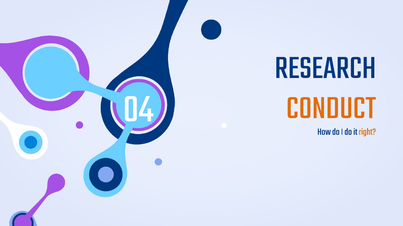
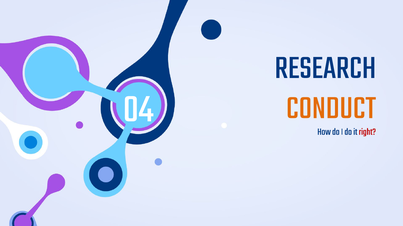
right colour: orange -> red (367, 132)
